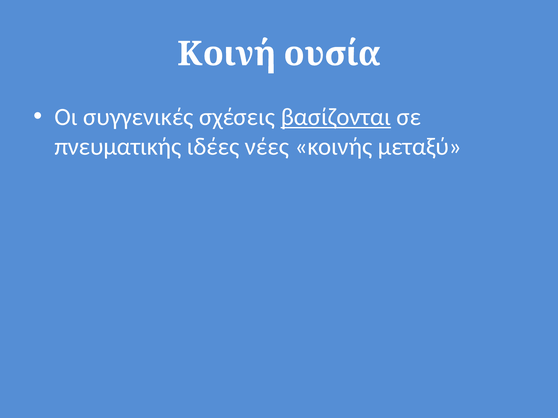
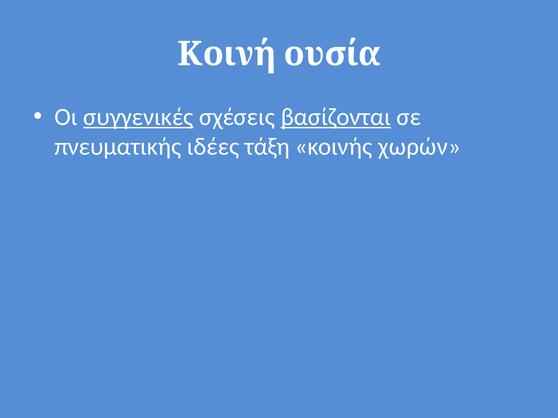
συγγενικές underline: none -> present (138, 117)
νέες: νέες -> τάξη (267, 147)
μεταξύ: μεταξύ -> χωρών (419, 147)
